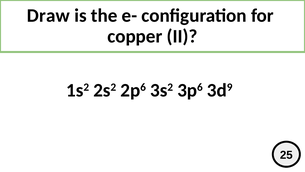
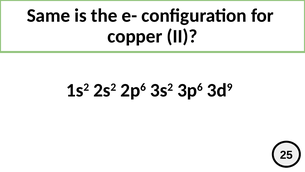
Draw: Draw -> Same (48, 16)
